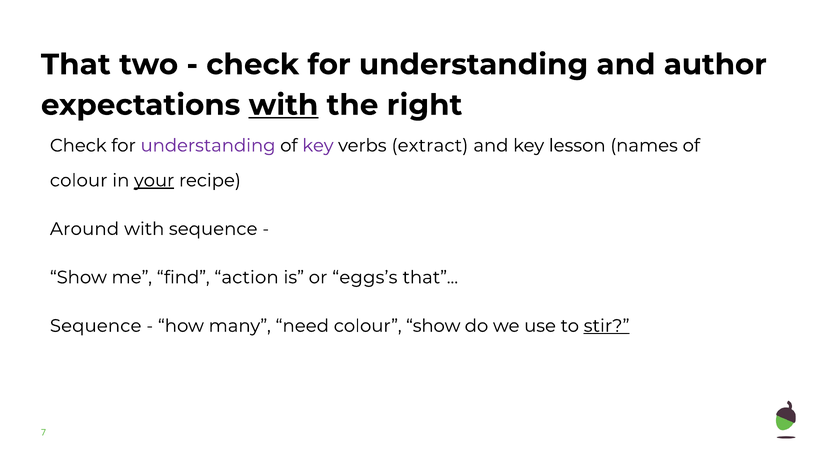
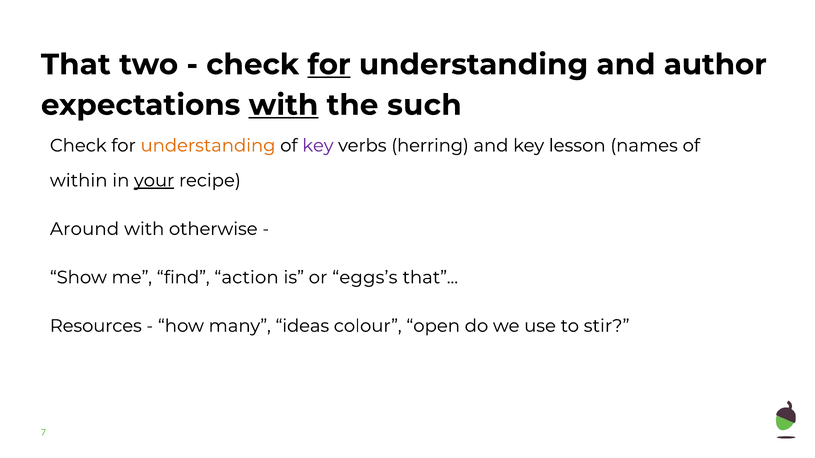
for underline: none -> present (329, 65)
right: right -> such (424, 105)
understanding colour: purple -> orange (208, 146)
extract: extract -> herring (430, 146)
colour: colour -> within (79, 181)
with sequence: sequence -> otherwise (213, 229)
Sequence: Sequence -> Resources (96, 326)
need: need -> ideas (302, 326)
colour show: show -> open (433, 326)
stir underline: present -> none (607, 326)
